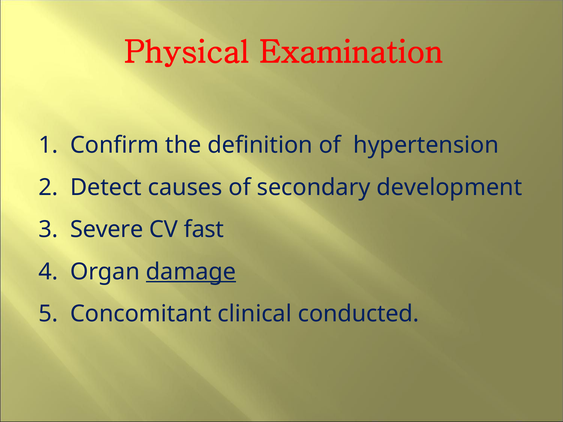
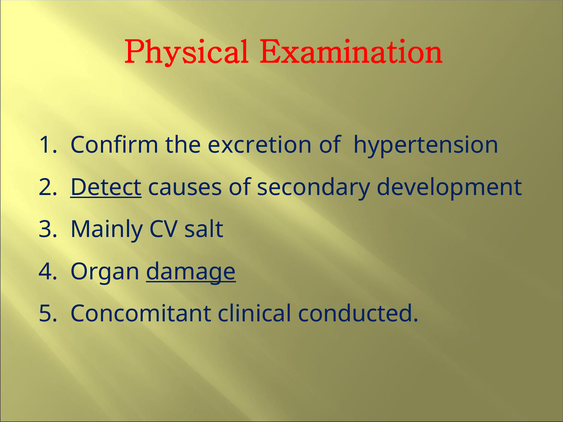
definition: definition -> excretion (260, 145)
Detect underline: none -> present (106, 187)
Severe: Severe -> Mainly (107, 230)
fast: fast -> salt (204, 230)
